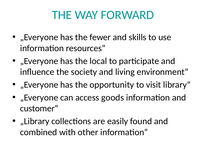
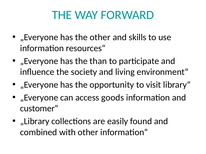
the fewer: fewer -> other (100, 37)
local: local -> than (98, 61)
